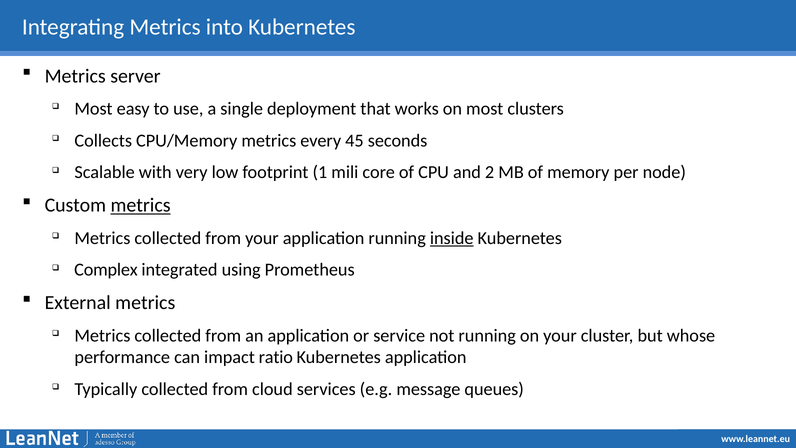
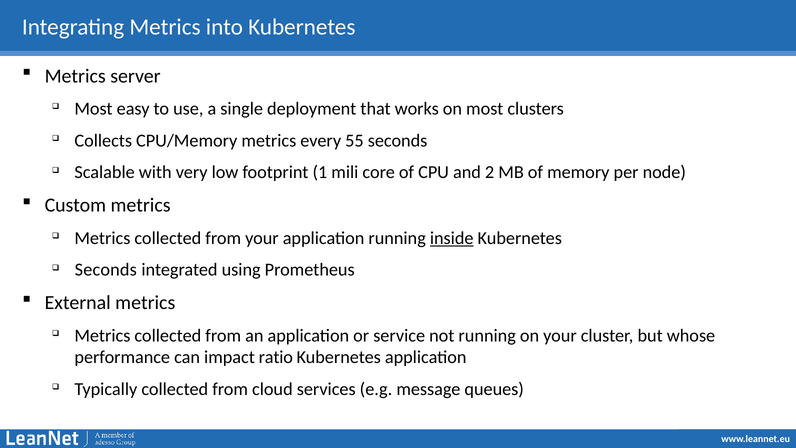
45: 45 -> 55 (354, 140)
metrics underline: present -> none (141, 205)
Complex: Complex -> Seconds (106, 270)
